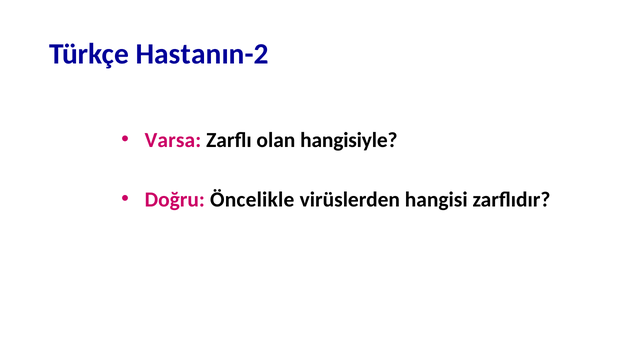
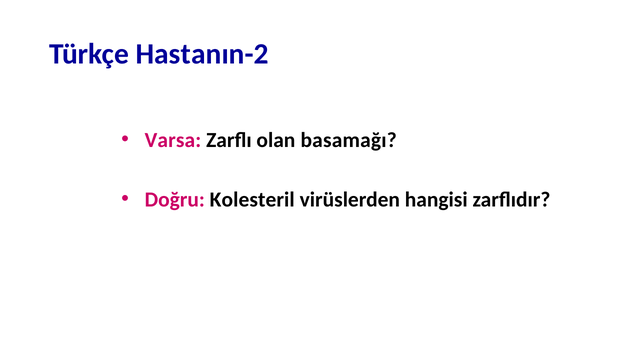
hangisiyle: hangisiyle -> basamağı (349, 140)
Öncelikle: Öncelikle -> Kolesteril (252, 199)
